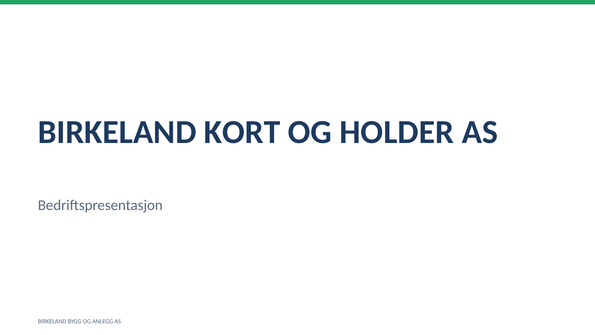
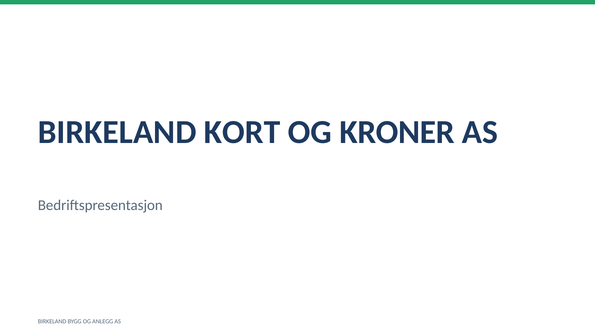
HOLDER: HOLDER -> KRONER (397, 132)
